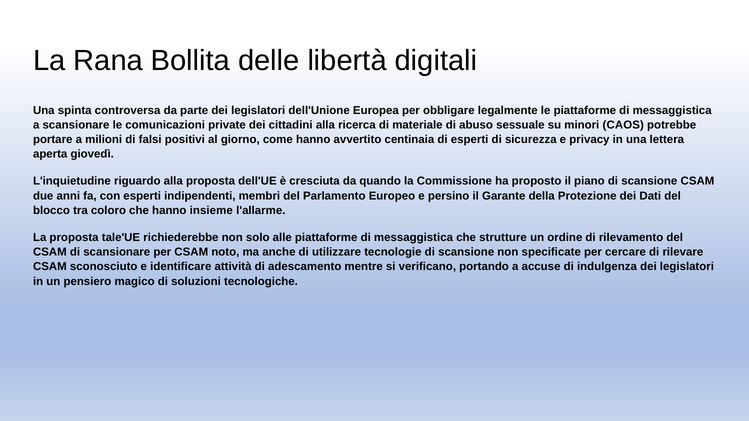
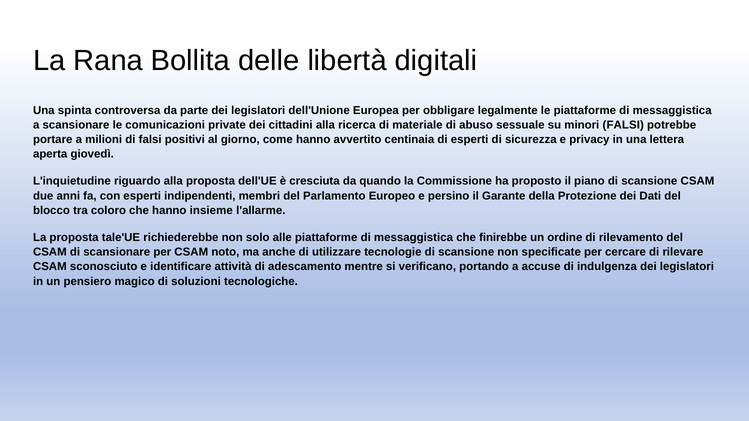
minori CAOS: CAOS -> FALSI (623, 125)
strutture: strutture -> finirebbe (503, 238)
